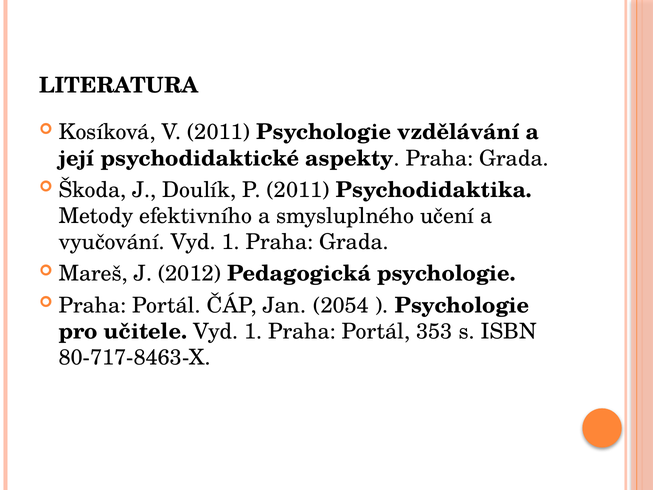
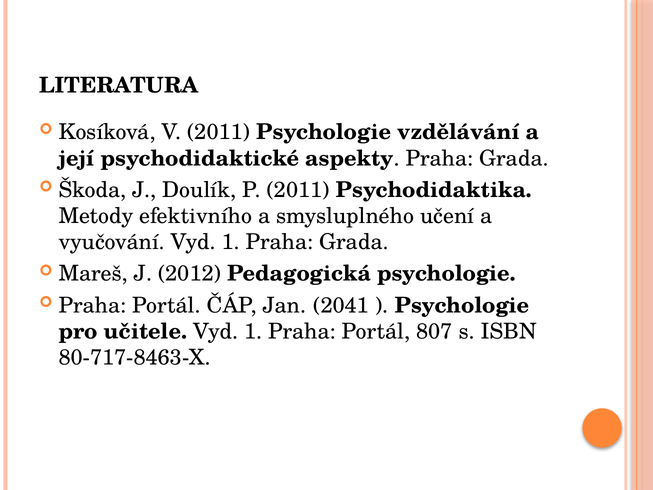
2054: 2054 -> 2041 (341, 305)
353: 353 -> 807 (434, 331)
